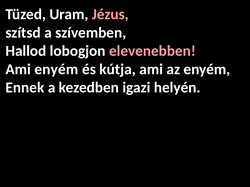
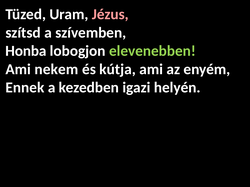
Hallod: Hallod -> Honba (26, 51)
elevenebben colour: pink -> light green (152, 51)
Ami enyém: enyém -> nekem (56, 69)
